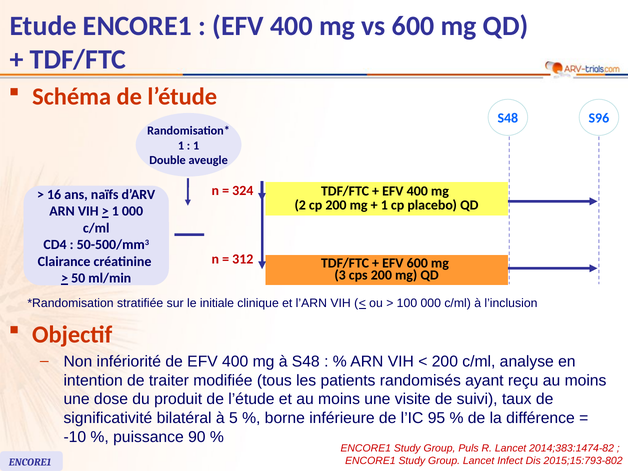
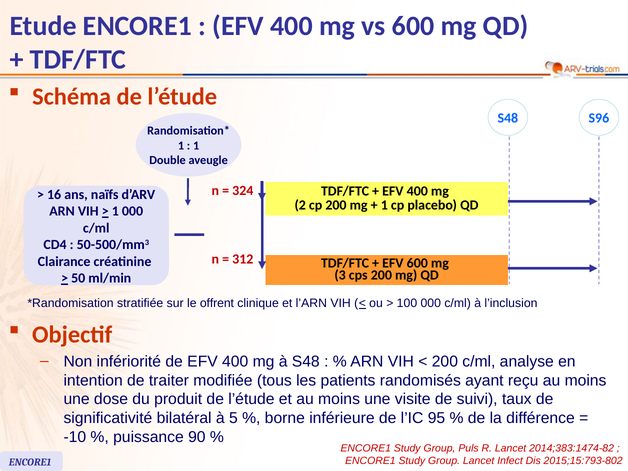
initiale: initiale -> offrent (217, 303)
